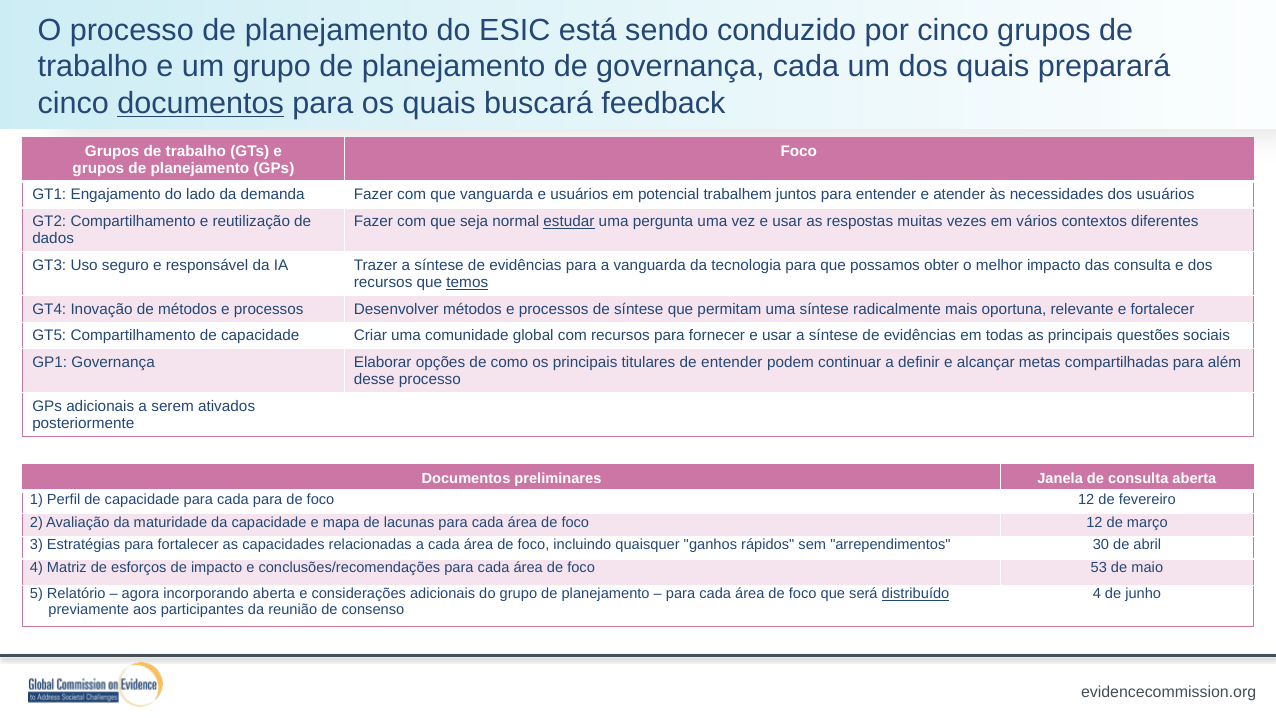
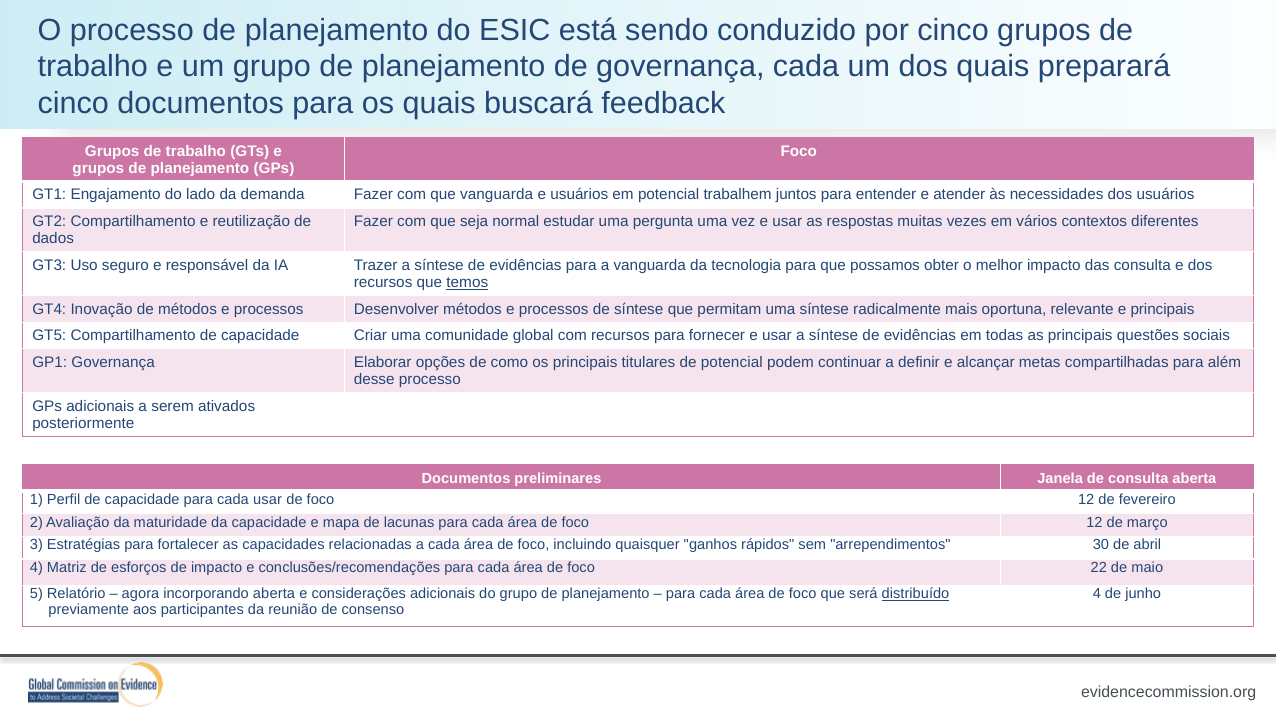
documentos underline: present -> none (201, 103)
estudar underline: present -> none (569, 222)
e fortalecer: fortalecer -> principais (1162, 309)
de entender: entender -> potencial (732, 362)
cada para: para -> usar (268, 499)
53: 53 -> 22 (1099, 567)
